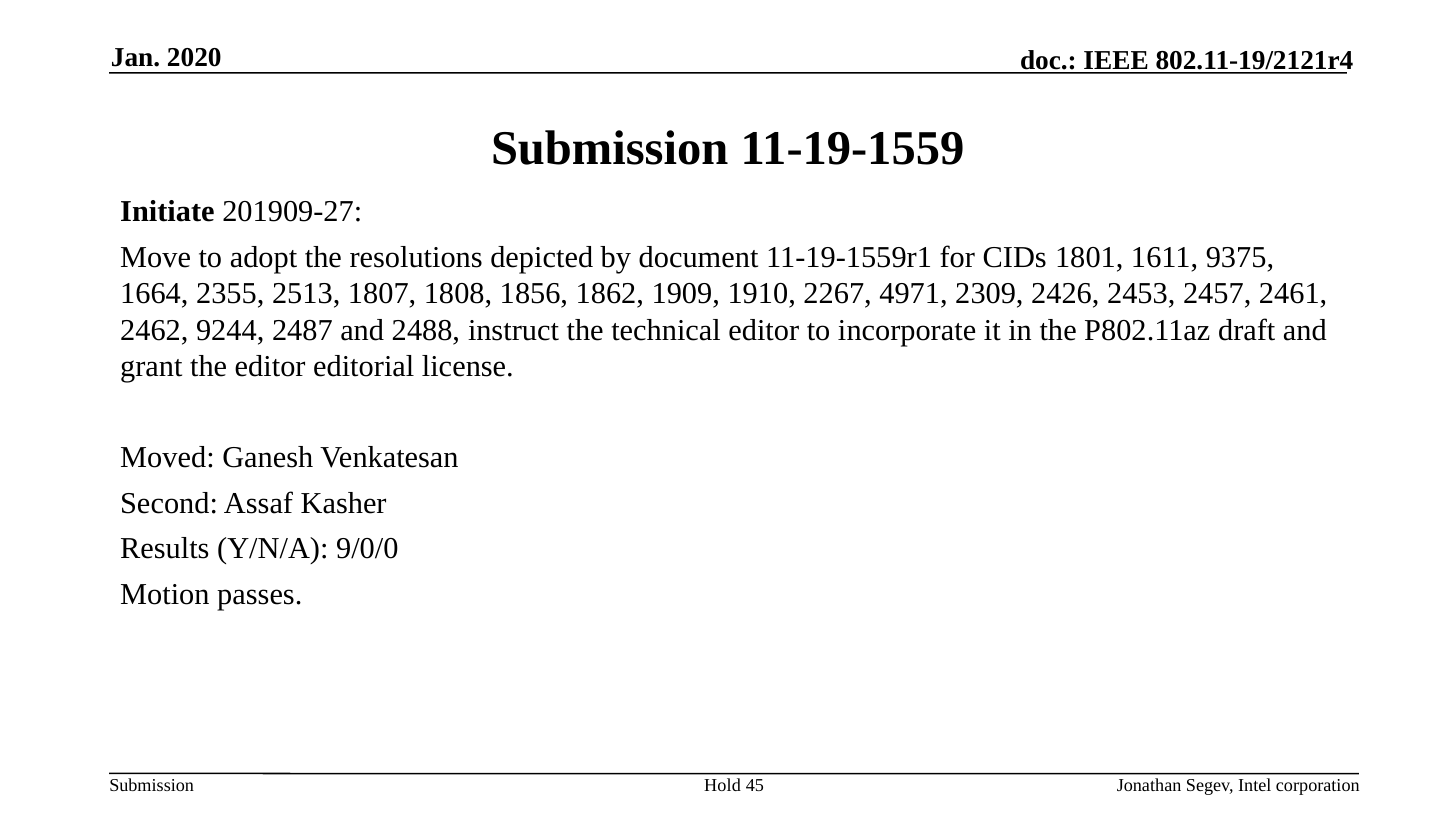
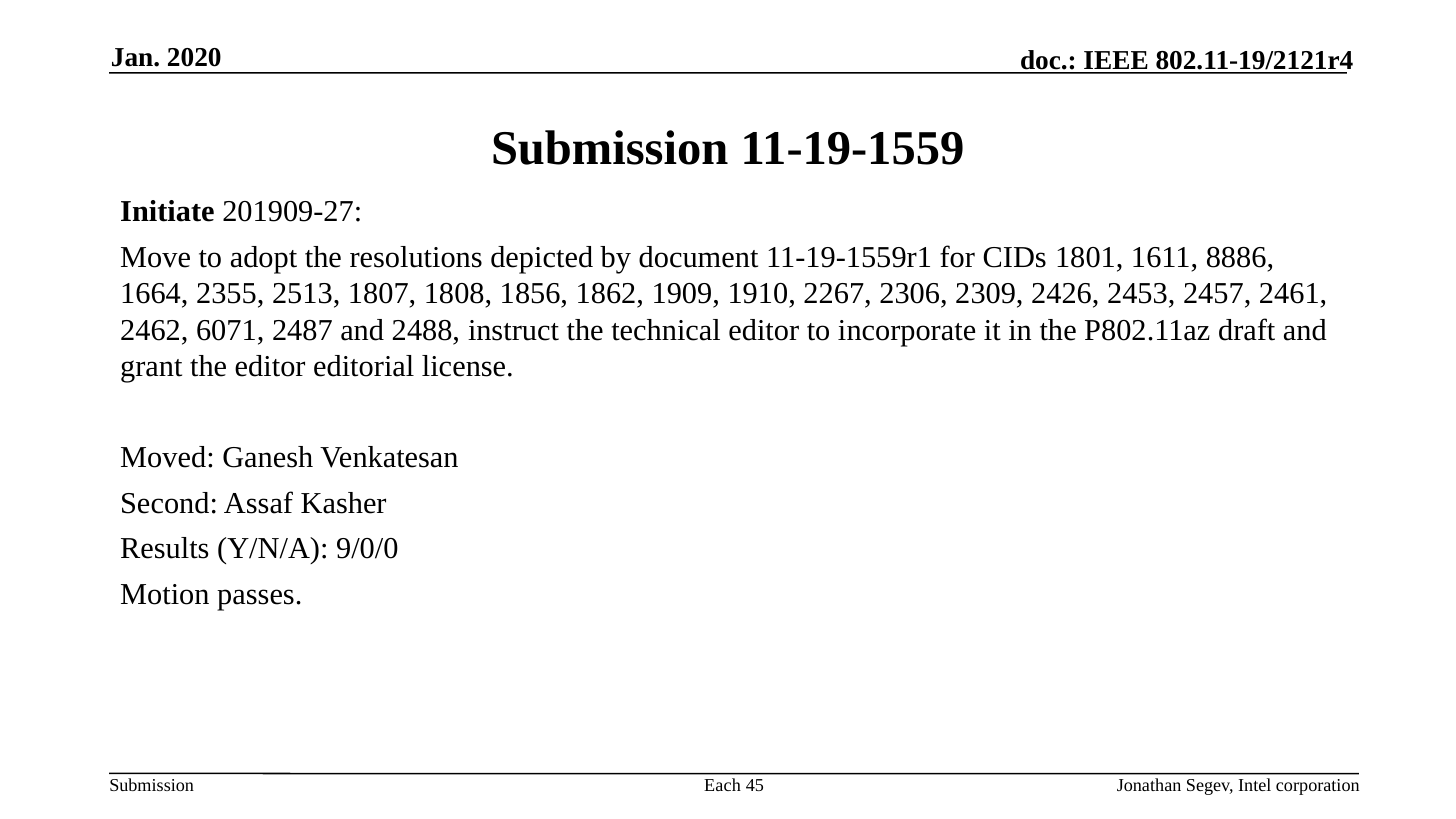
9375: 9375 -> 8886 (1240, 257)
4971: 4971 -> 2306 (914, 294)
9244: 9244 -> 6071 (230, 330)
Hold: Hold -> Each (722, 785)
